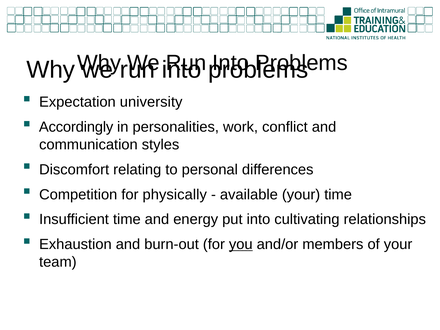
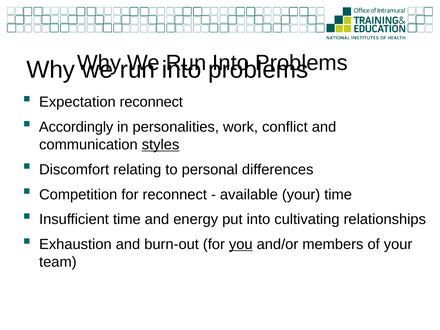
Expectation university: university -> reconnect (151, 102)
styles underline: none -> present (161, 145)
for physically: physically -> reconnect (175, 195)
